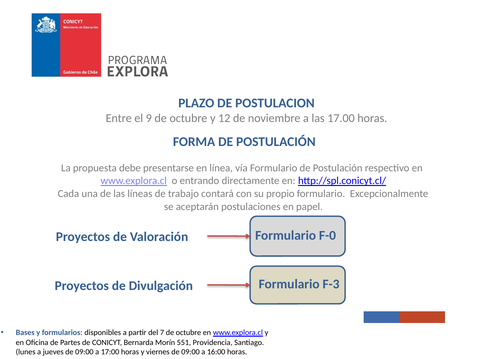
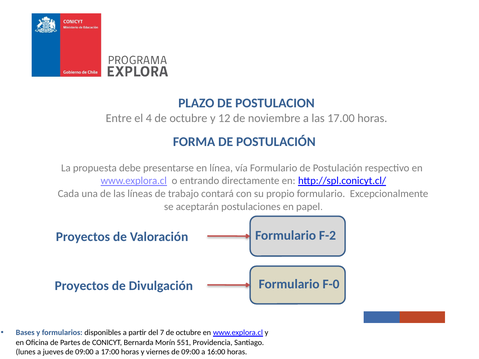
9: 9 -> 4 (149, 118)
F-0: F-0 -> F-2 (327, 236)
F-3: F-3 -> F-0 (331, 284)
